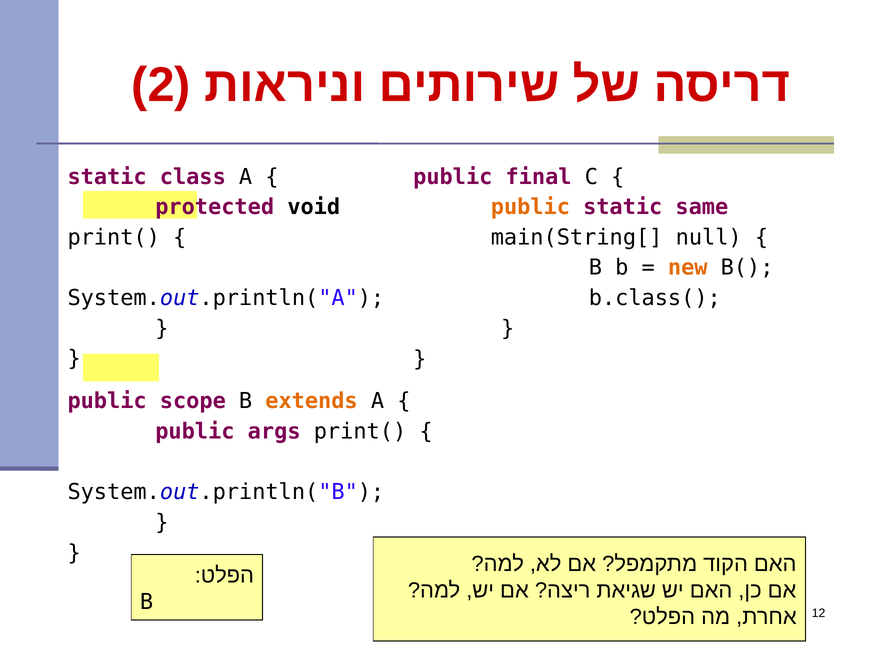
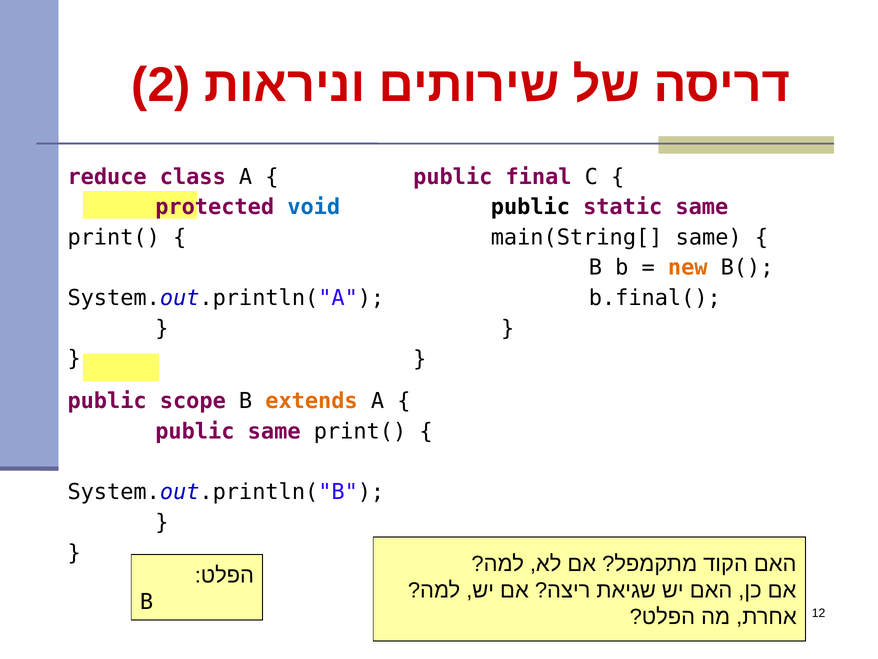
static: static -> reduce (107, 177)
void colour: black -> blue (314, 207)
public colour: orange -> black (530, 207)
main(String[ null: null -> same (709, 237)
b.class(: b.class( -> b.final( (655, 298)
public args: args -> same (274, 431)
